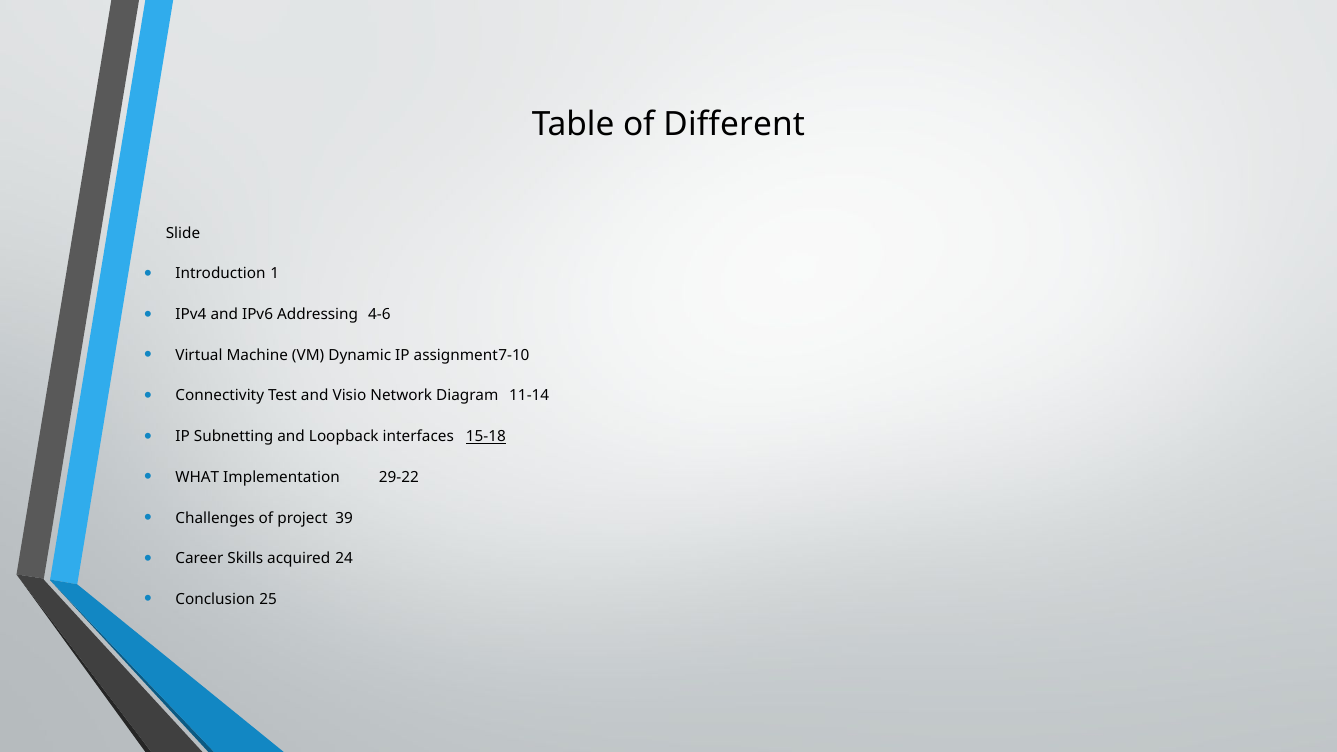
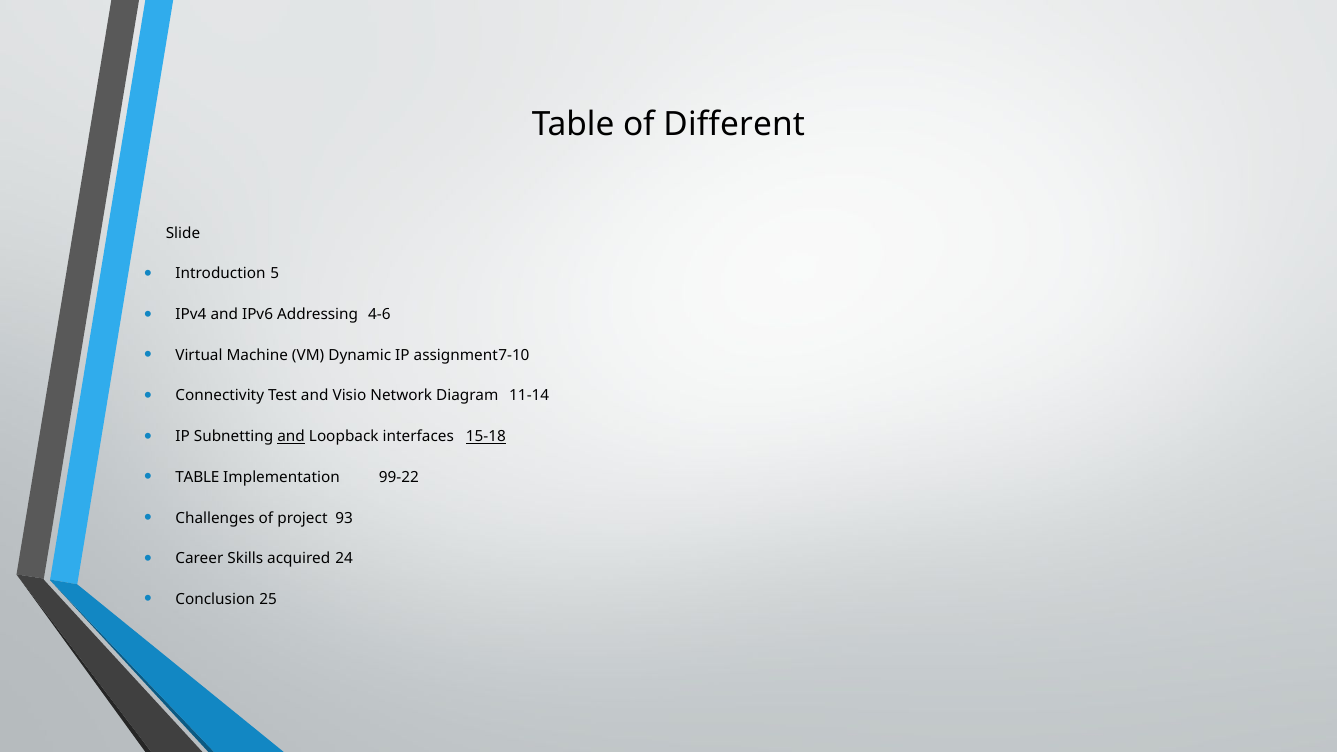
1: 1 -> 5 (275, 274)
and underline: none -> present (291, 437)
WHAT: WHAT -> TABLE (197, 477)
29-22: 29-22 -> 99-22 (399, 477)
39: 39 -> 93 (344, 518)
